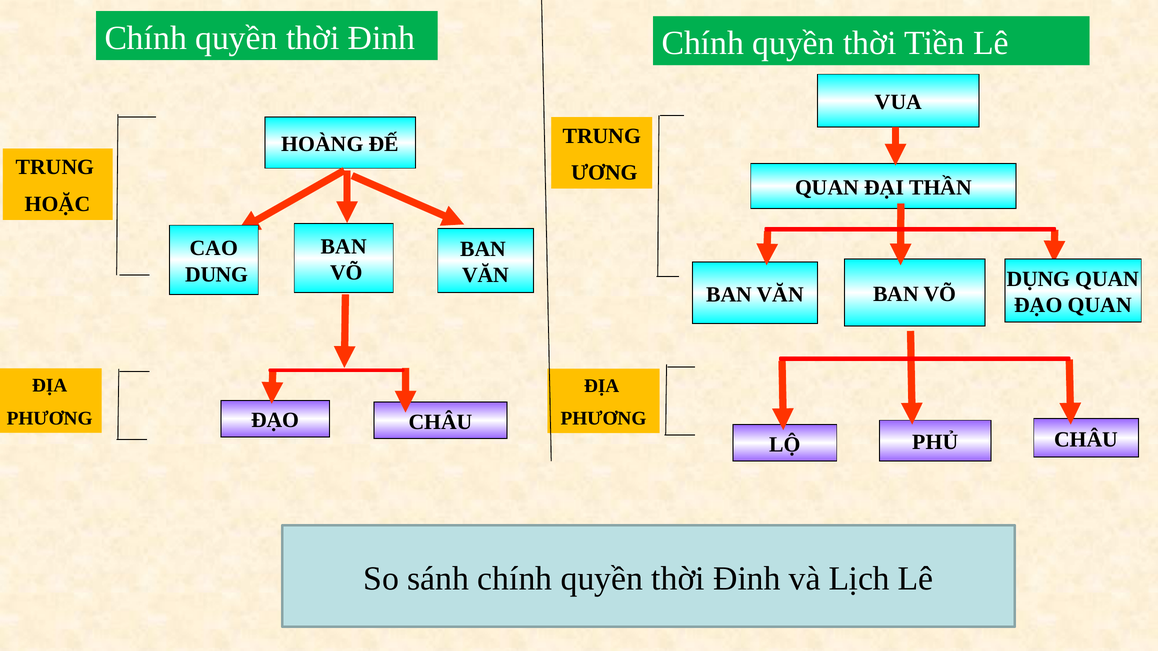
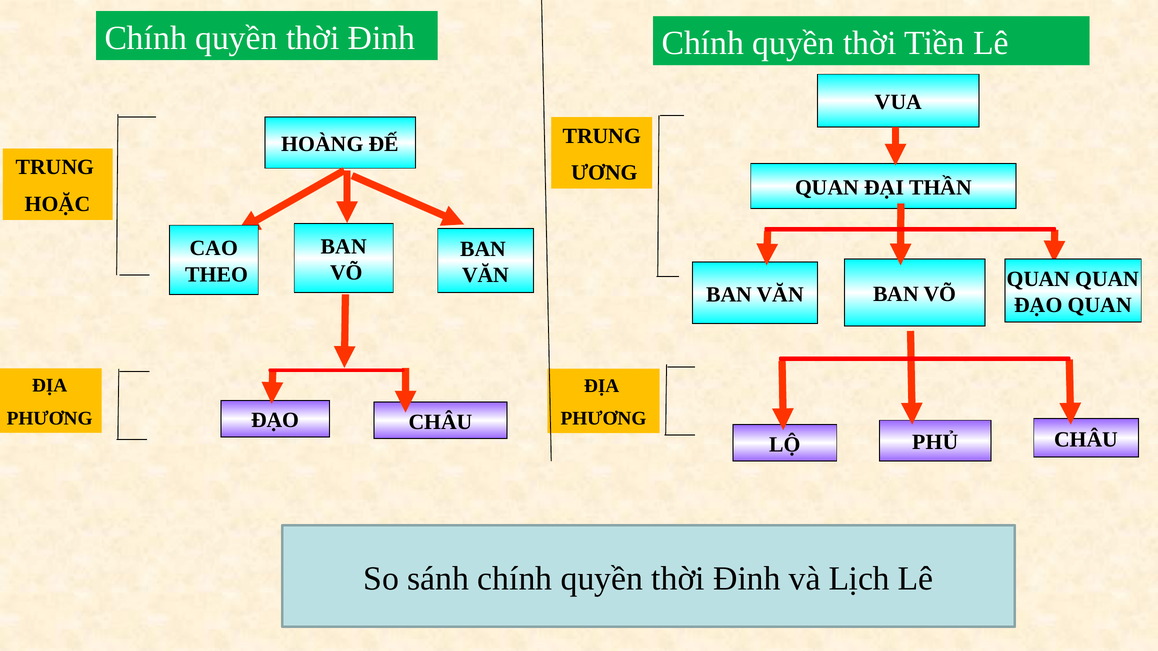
DUNG: DUNG -> THEO (217, 275)
DỤNG: DỤNG -> QUAN (1038, 279)
